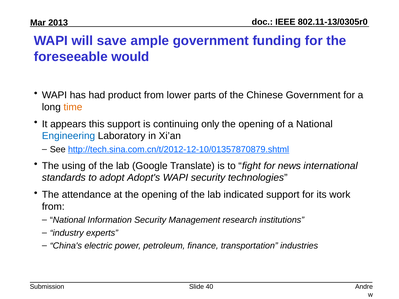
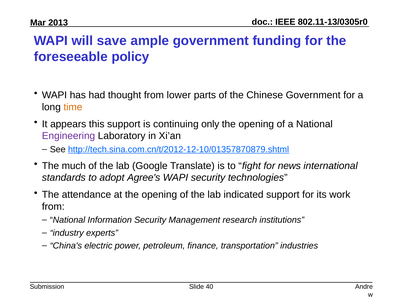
would: would -> policy (130, 57)
product: product -> thought (125, 95)
Engineering colour: blue -> purple (69, 136)
using: using -> much (74, 166)
Adopt's: Adopt's -> Agree's (144, 178)
